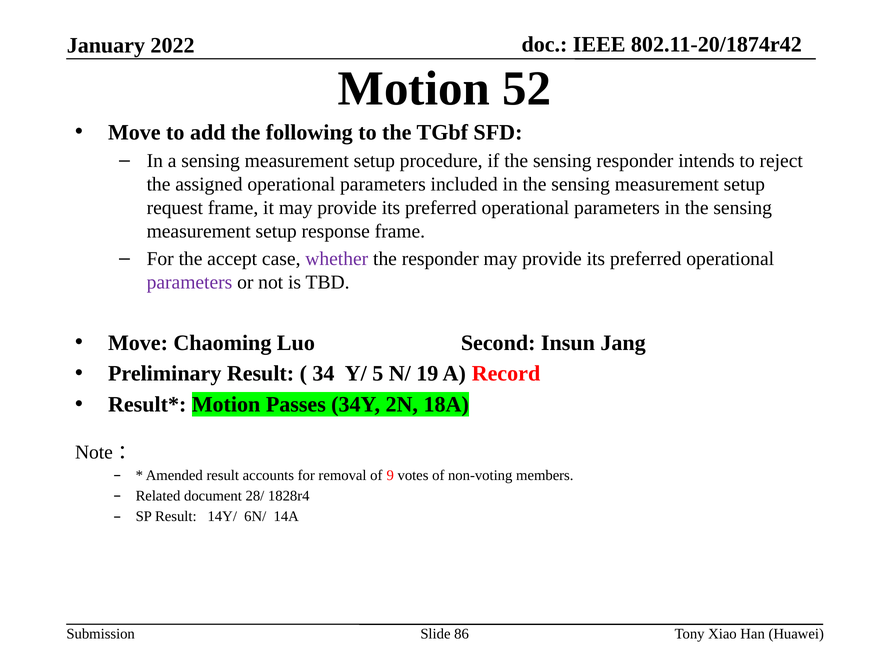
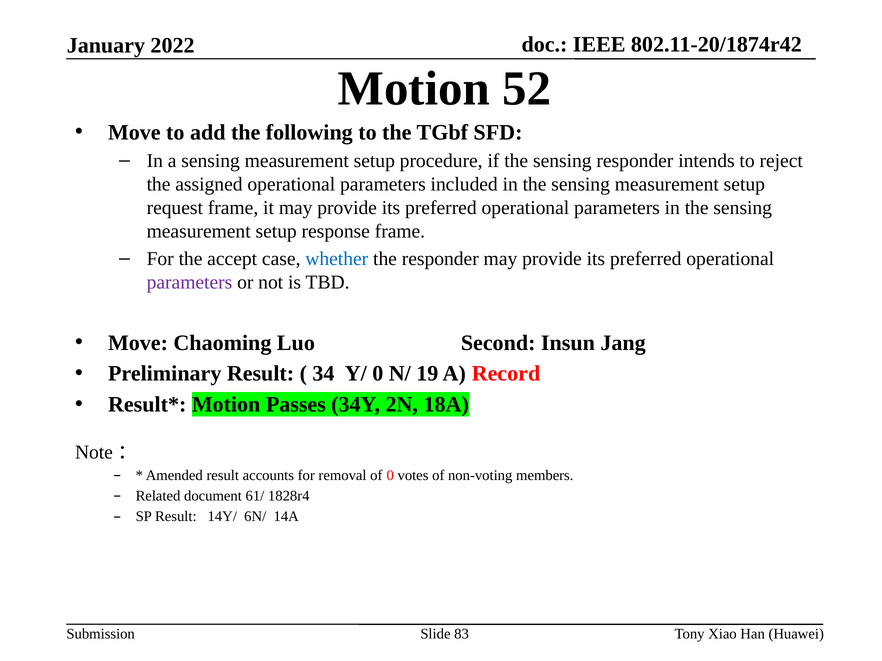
whether colour: purple -> blue (337, 259)
Y/ 5: 5 -> 0 (378, 374)
of 9: 9 -> 0 (390, 476)
28/: 28/ -> 61/ (255, 496)
86: 86 -> 83 (462, 634)
